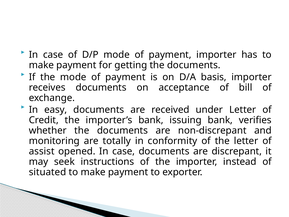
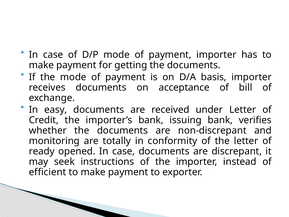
assist: assist -> ready (42, 151)
situated: situated -> efficient (48, 172)
